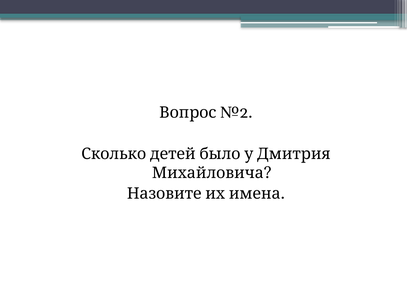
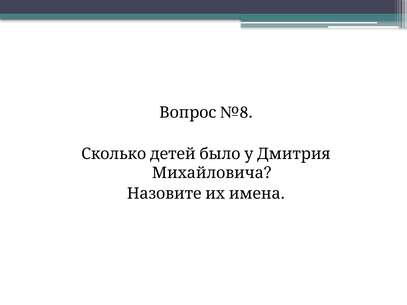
№2: №2 -> №8 (236, 113)
